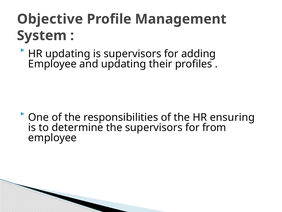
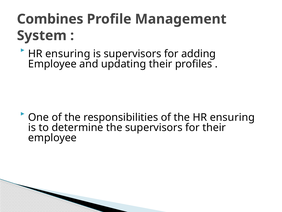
Objective: Objective -> Combines (50, 19)
updating: updating -> ensuring (68, 54)
for from: from -> their (214, 127)
